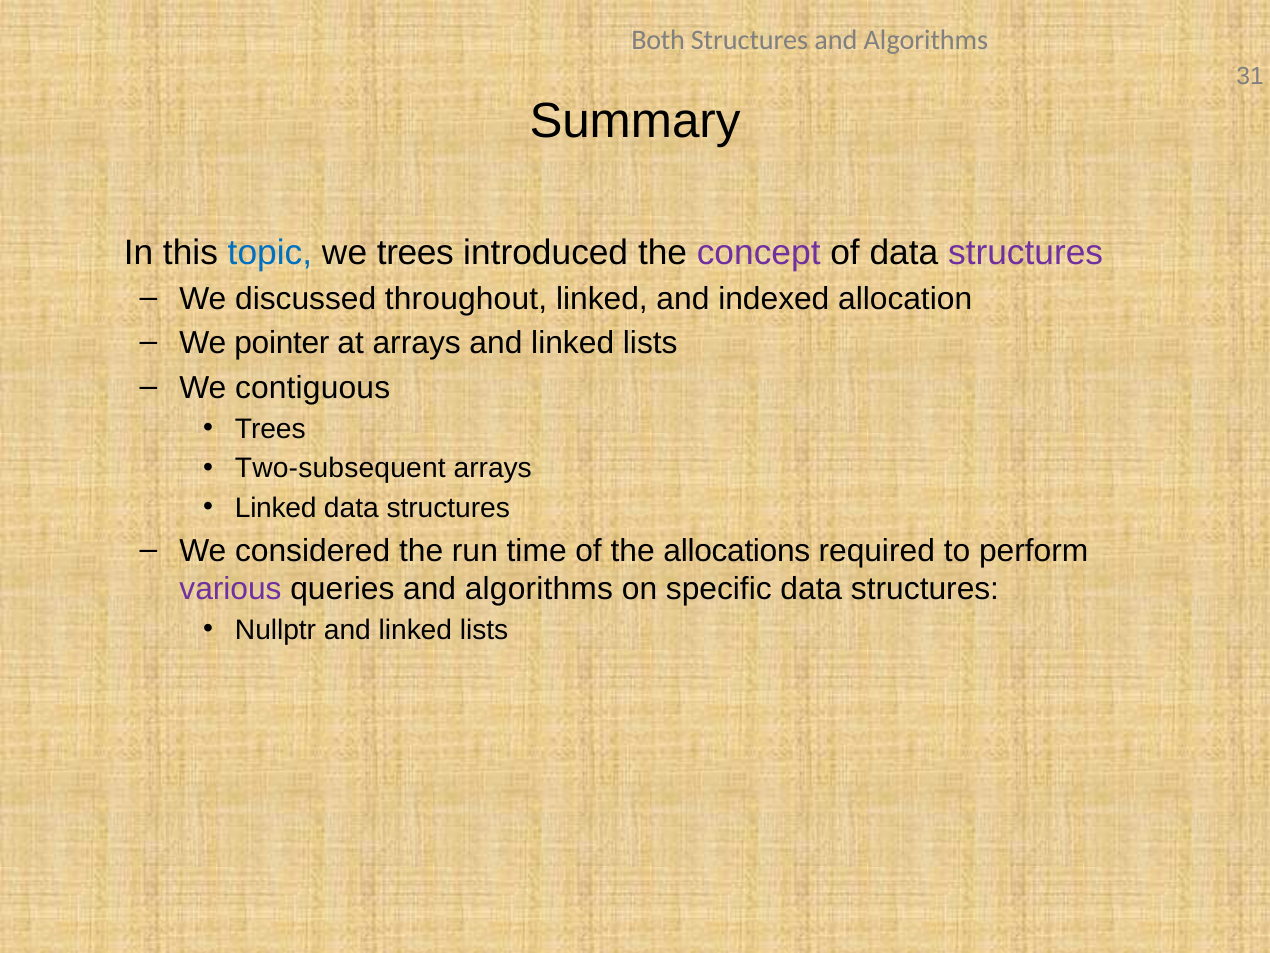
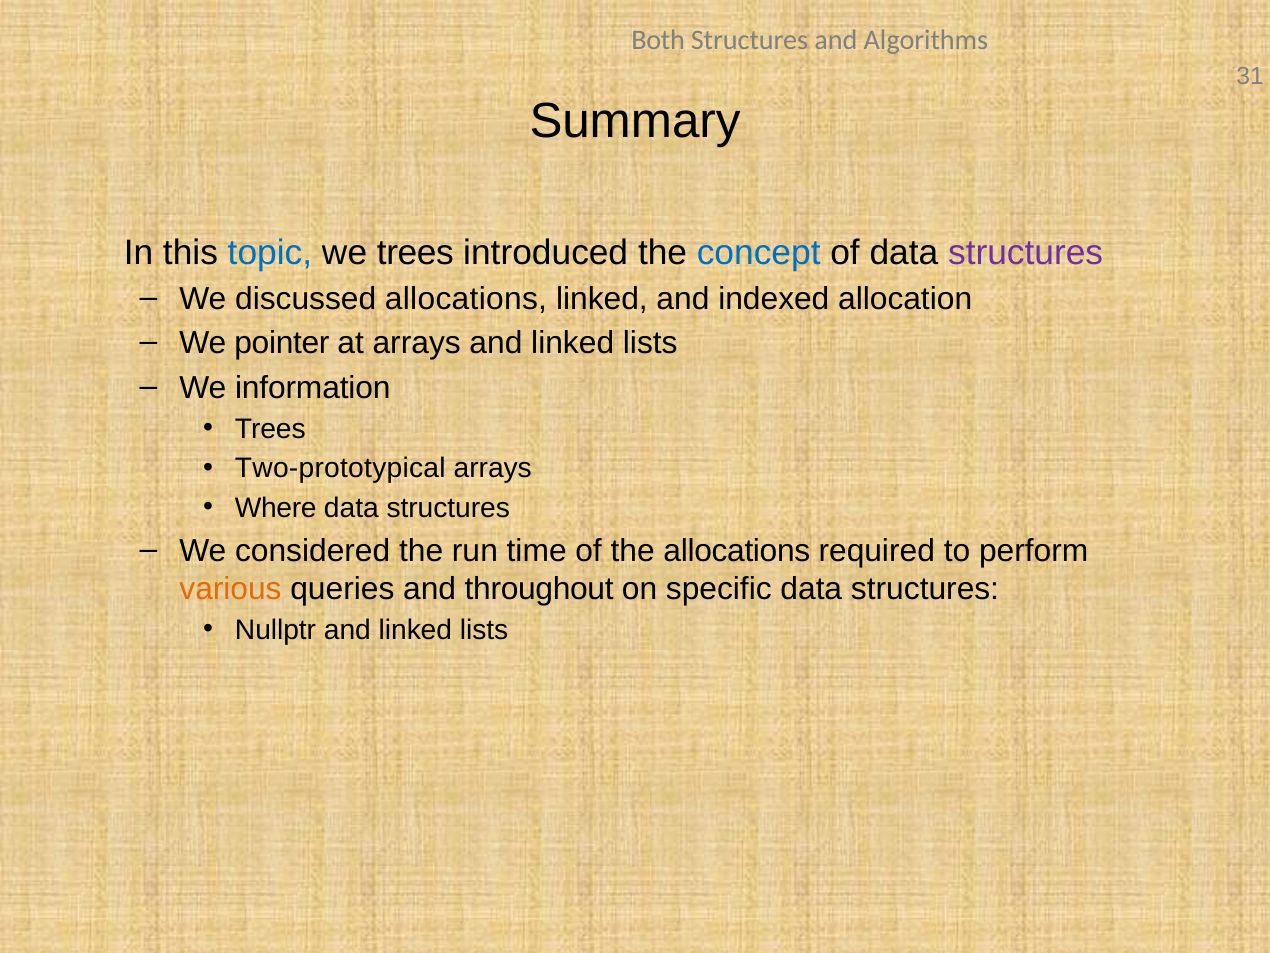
concept colour: purple -> blue (759, 252)
discussed throughout: throughout -> allocations (466, 299)
contiguous: contiguous -> information (313, 387)
Two-subsequent: Two-subsequent -> Two-prototypical (340, 468)
Linked: Linked -> Where (276, 508)
various colour: purple -> orange (230, 589)
queries and algorithms: algorithms -> throughout (539, 589)
